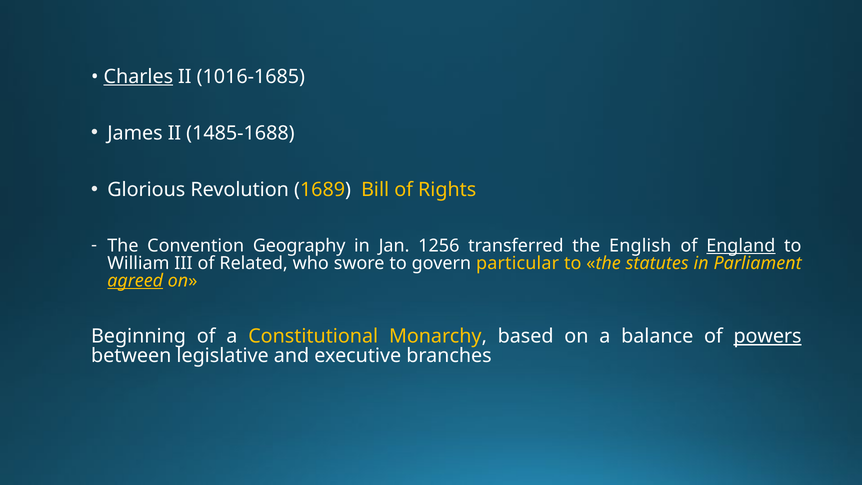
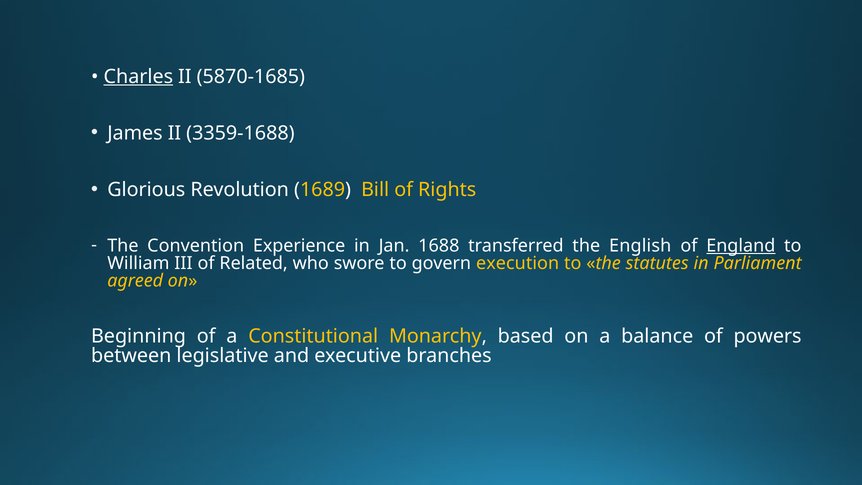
1016-1685: 1016-1685 -> 5870-1685 (251, 76)
1485-1688: 1485-1688 -> 3359-1688 (240, 133)
Geography: Geography -> Experience (299, 246)
1256: 1256 -> 1688 (439, 246)
particular: particular -> execution (518, 263)
agreed underline: present -> none (135, 281)
powers underline: present -> none (768, 336)
